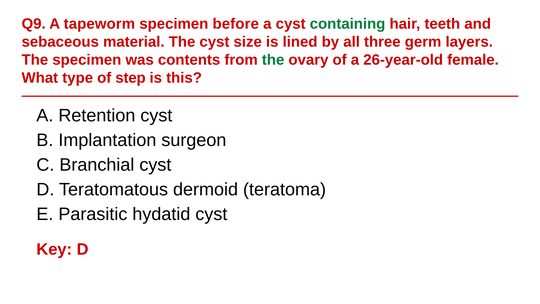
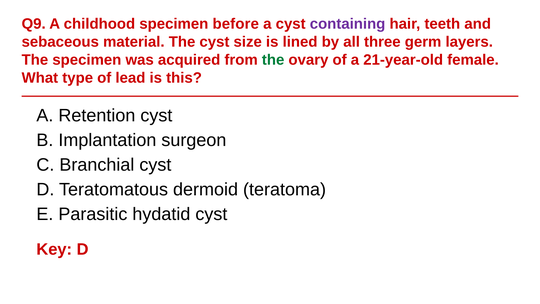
tapeworm: tapeworm -> childhood (99, 24)
containing colour: green -> purple (348, 24)
contents: contents -> acquired (189, 60)
26-year-old: 26-year-old -> 21-year-old (403, 60)
step: step -> lead (130, 78)
